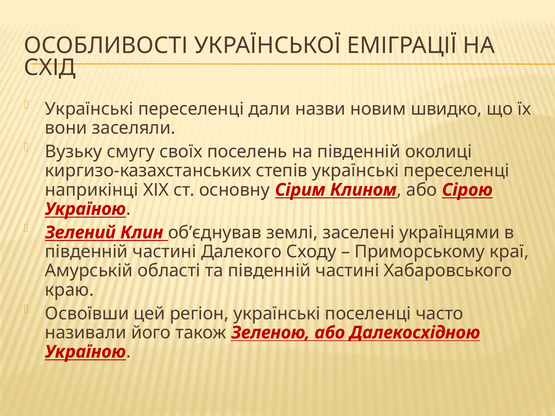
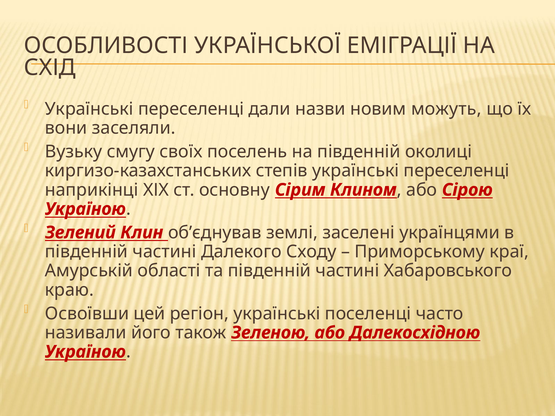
швидко: швидко -> можуть (446, 109)
